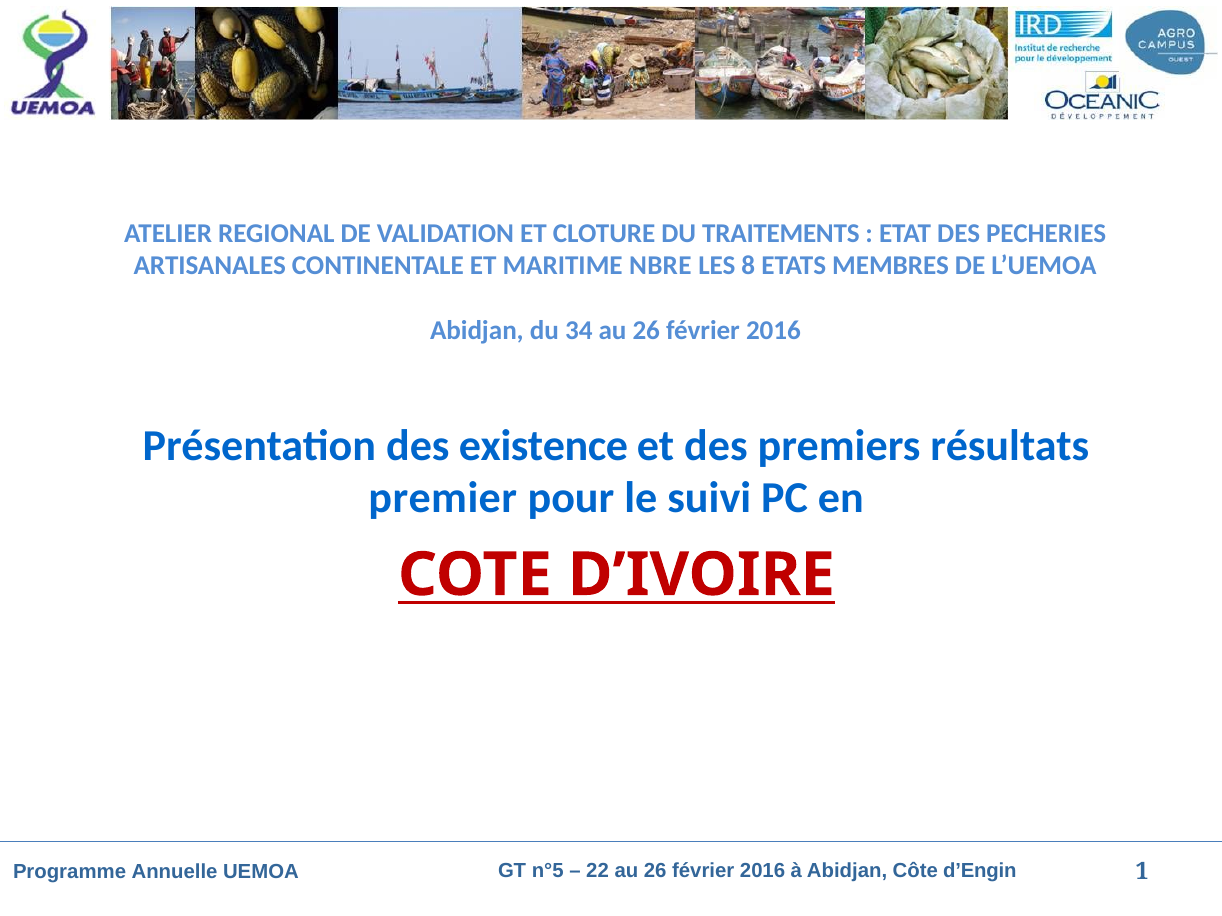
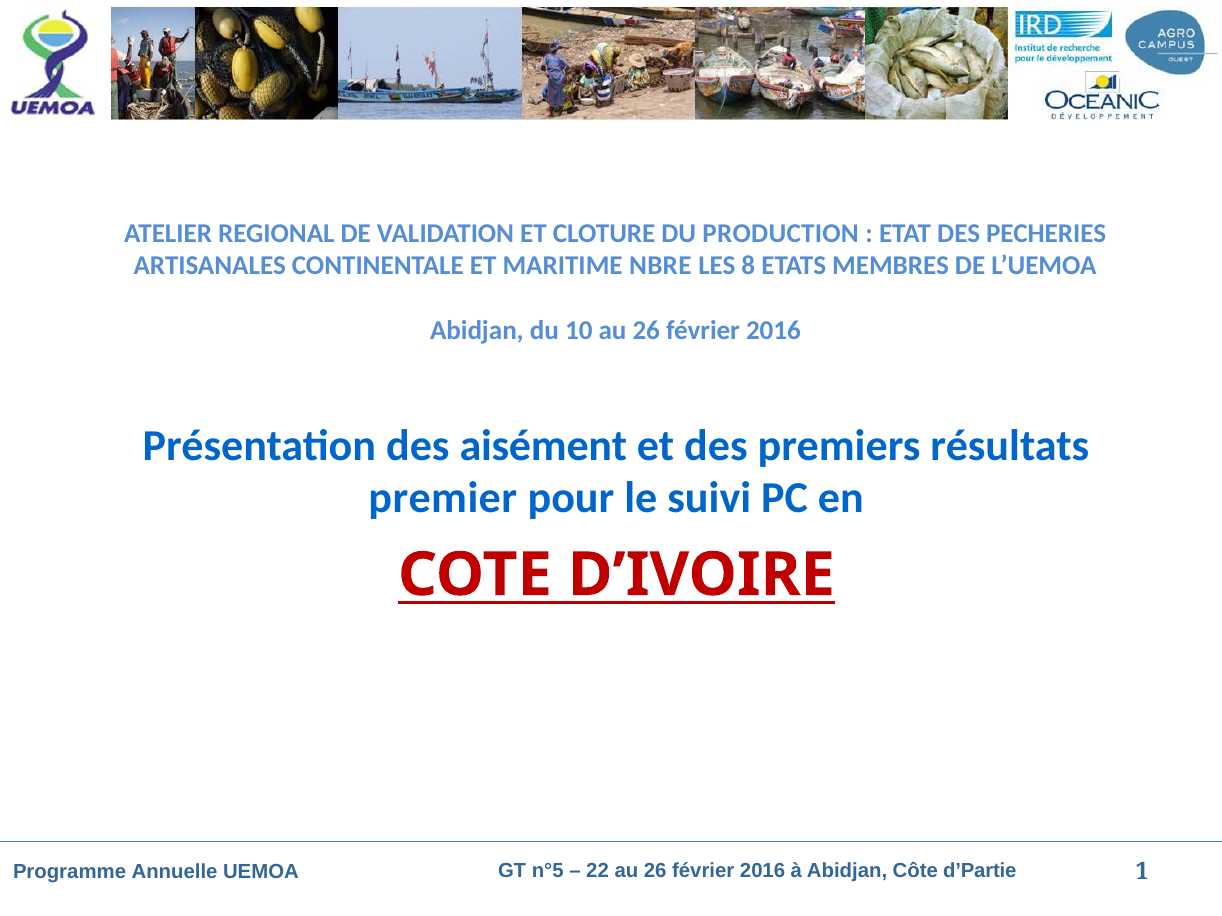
TRAITEMENTS: TRAITEMENTS -> PRODUCTION (781, 233)
34: 34 -> 10 (579, 331)
existence: existence -> aisément (543, 446)
d’Engin: d’Engin -> d’Partie (980, 872)
